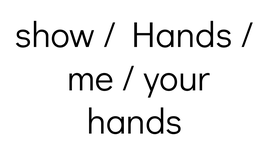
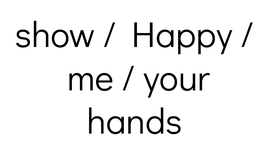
Hands: Hands -> Happy (182, 35)
